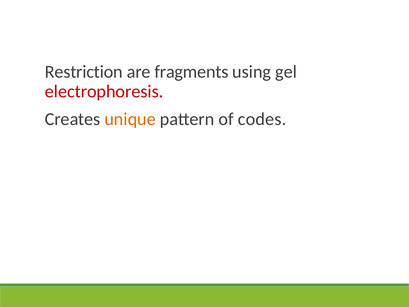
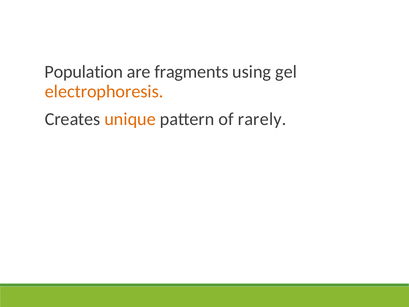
Restriction: Restriction -> Population (84, 72)
electrophoresis colour: red -> orange (104, 91)
codes: codes -> rarely (262, 119)
